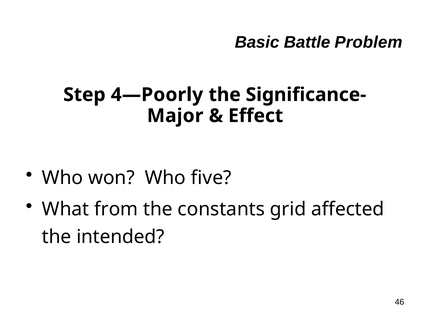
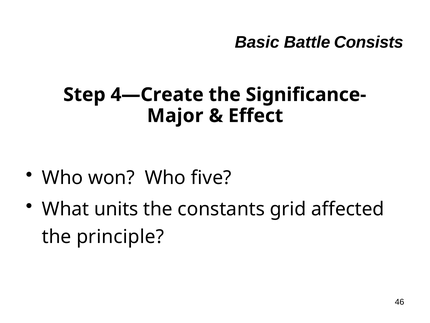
Problem: Problem -> Consists (369, 42)
4—Poorly: 4—Poorly -> 4—Create (157, 95)
from: from -> units (116, 209)
intended: intended -> principle (120, 236)
